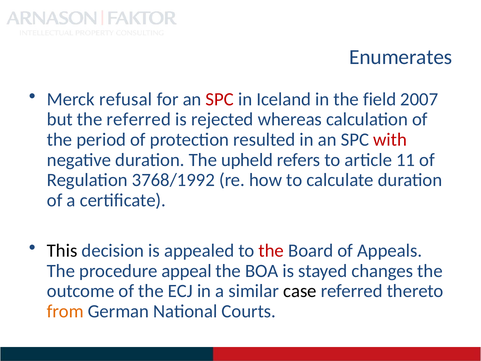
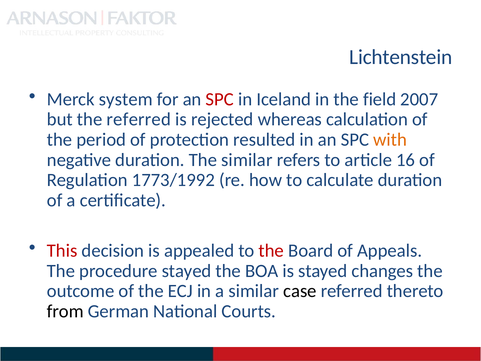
Enumerates: Enumerates -> Lichtenstein (401, 57)
refusal: refusal -> system (126, 99)
with colour: red -> orange (390, 140)
The upheld: upheld -> similar (247, 160)
11: 11 -> 16 (406, 160)
3768/1992: 3768/1992 -> 1773/1992 (173, 180)
This colour: black -> red (62, 250)
procedure appeal: appeal -> stayed (187, 271)
from colour: orange -> black (65, 311)
